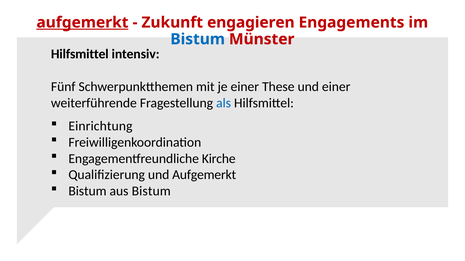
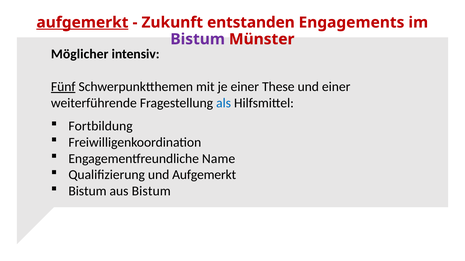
engagieren: engagieren -> entstanden (251, 22)
Bistum colour: blue -> purple (198, 39)
Hilfsmittel: Hilfsmittel -> Möglicher (80, 54)
Fünf underline: none -> present (63, 87)
Einrichtung: Einrichtung -> Fortbildung (101, 126)
Kirche: Kirche -> Name (219, 159)
